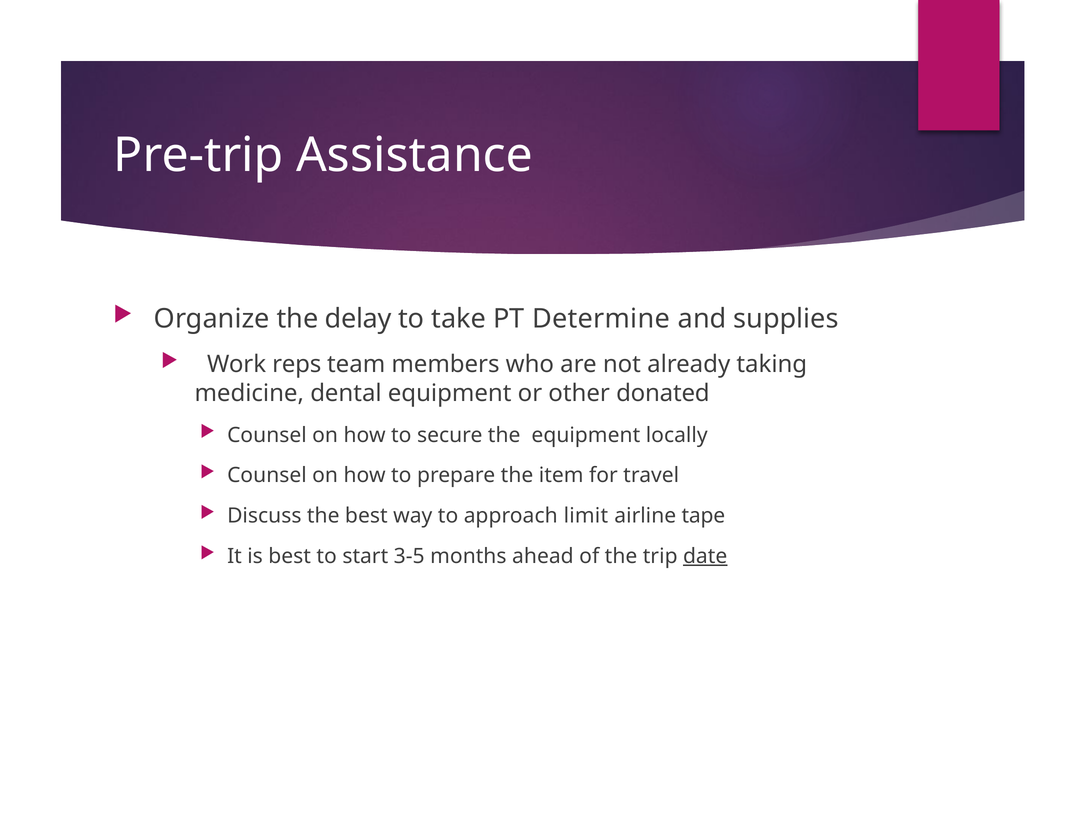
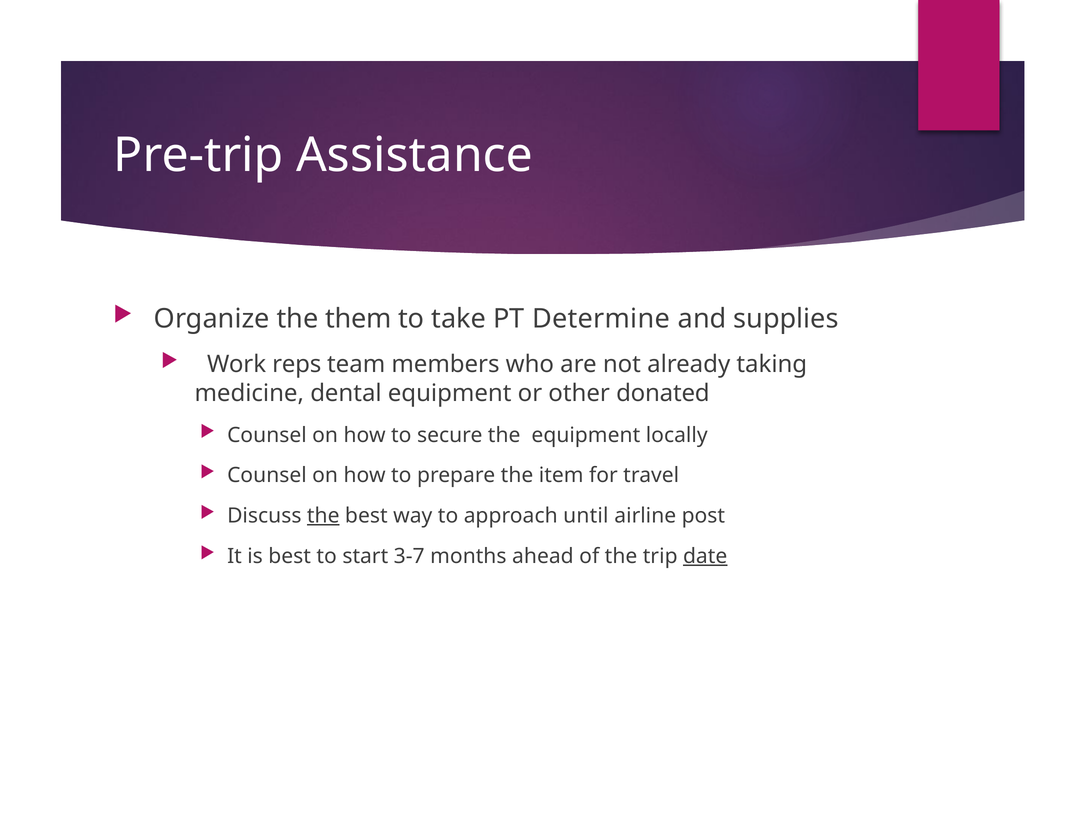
delay: delay -> them (358, 319)
the underline: none -> present (323, 516)
limit: limit -> until (586, 516)
tape: tape -> post (703, 516)
3-5: 3-5 -> 3-7 (409, 556)
